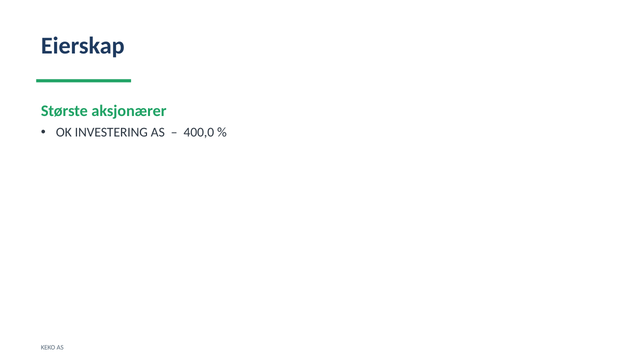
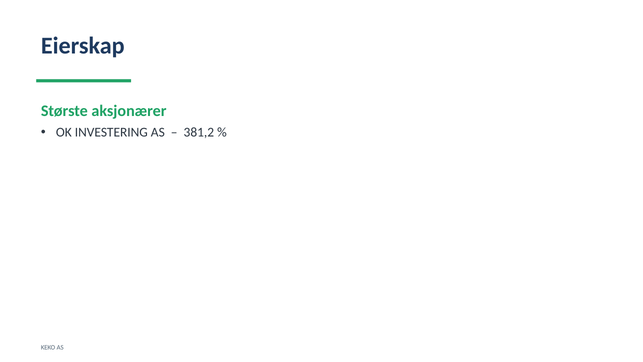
400,0: 400,0 -> 381,2 (199, 132)
